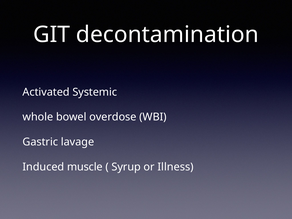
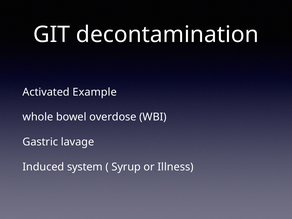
Systemic: Systemic -> Example (95, 92)
muscle: muscle -> system (85, 167)
